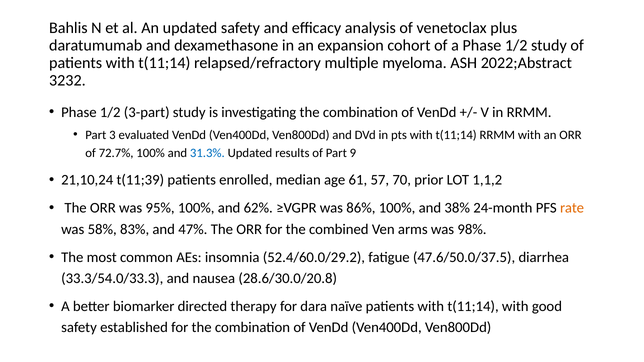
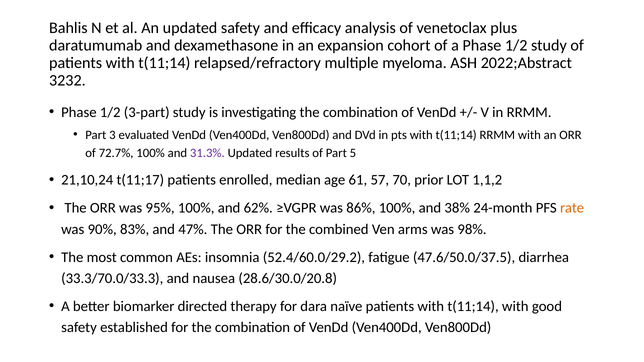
31.3% colour: blue -> purple (207, 153)
9: 9 -> 5 (353, 153)
t(11;39: t(11;39 -> t(11;17 (140, 180)
58%: 58% -> 90% (102, 229)
33.3/54.0/33.3: 33.3/54.0/33.3 -> 33.3/70.0/33.3 (112, 279)
